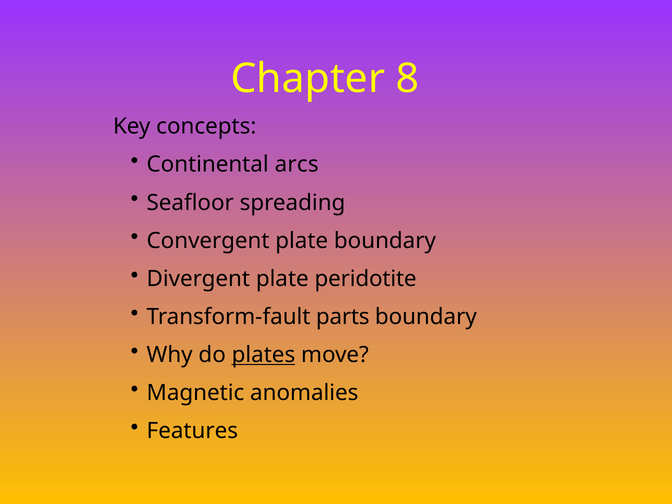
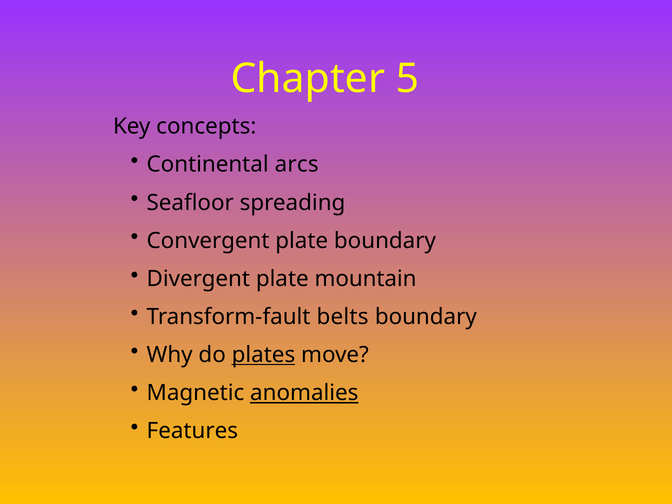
8: 8 -> 5 (407, 78)
peridotite: peridotite -> mountain (366, 279)
parts: parts -> belts (343, 317)
anomalies underline: none -> present (304, 393)
